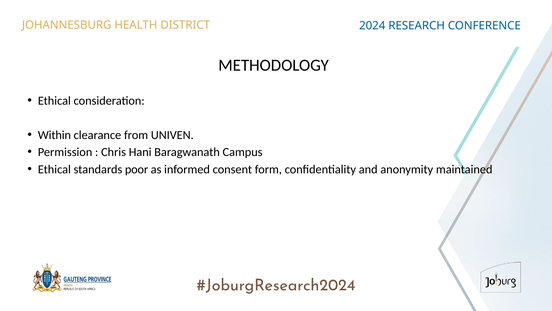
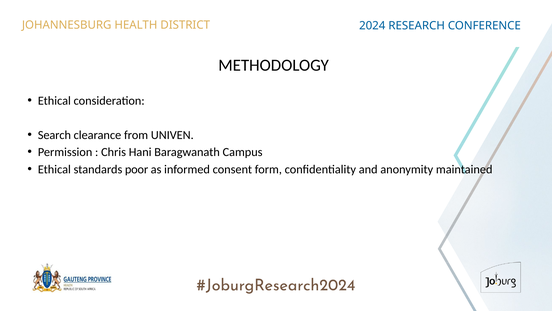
Within: Within -> Search (54, 135)
